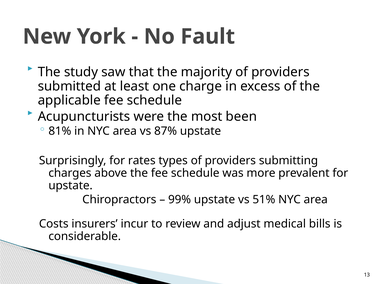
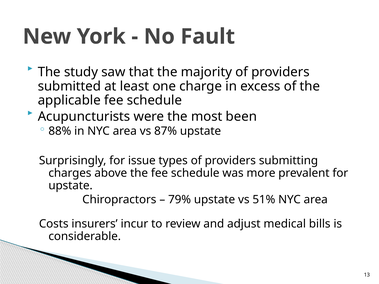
81%: 81% -> 88% (60, 131)
rates: rates -> issue (142, 161)
99%: 99% -> 79% (180, 200)
